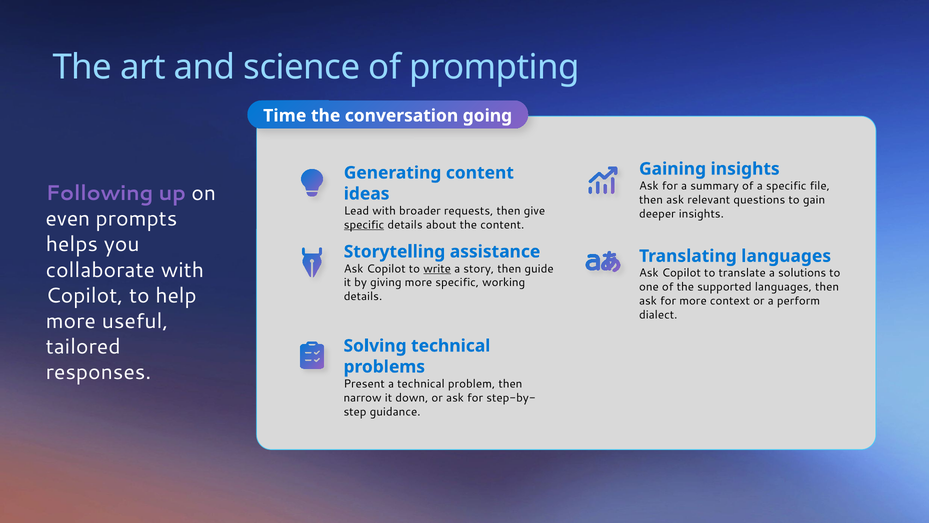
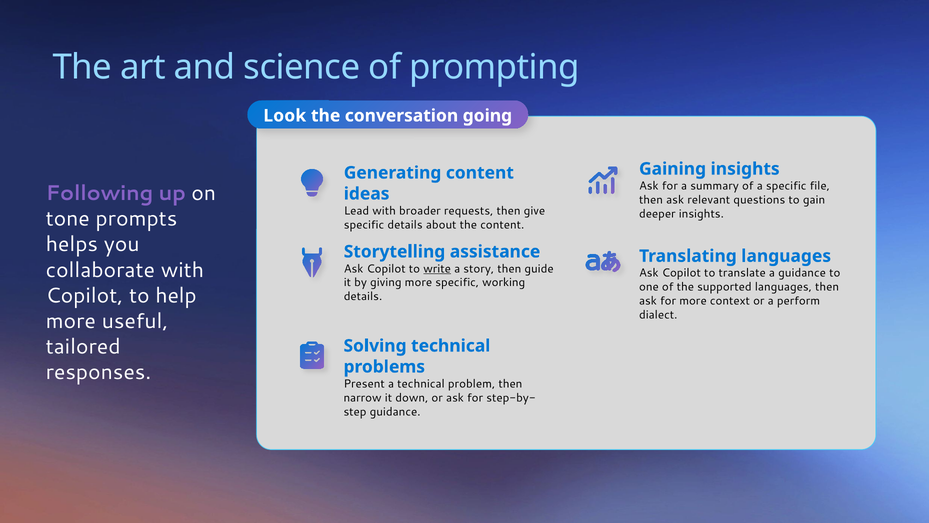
Time: Time -> Look (285, 116)
even: even -> tone (68, 219)
specific underline: present -> none (364, 225)
a solutions: solutions -> guidance (802, 273)
